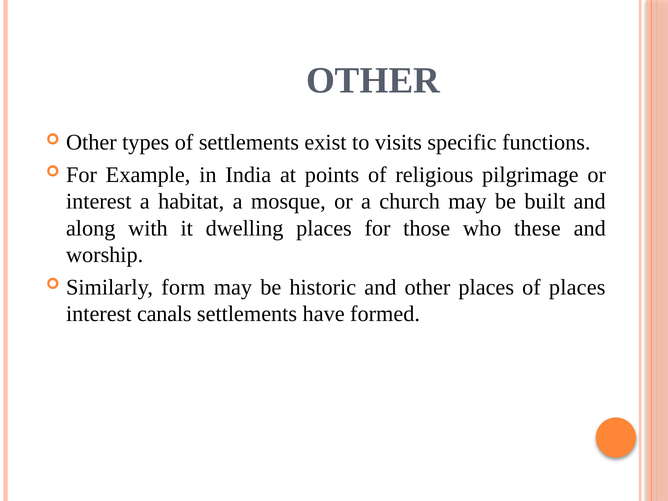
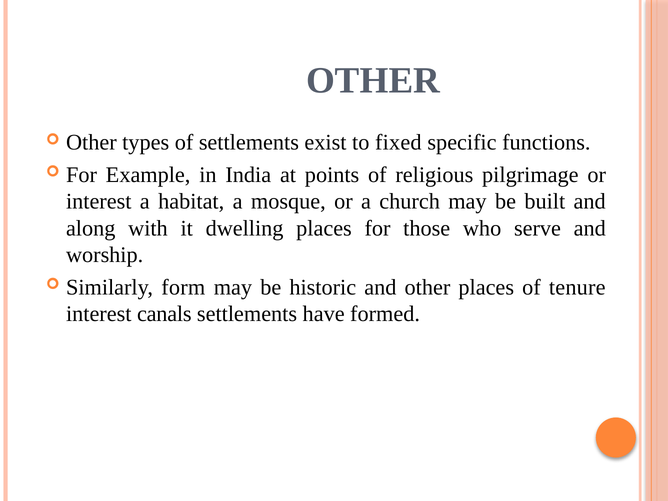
visits: visits -> fixed (398, 142)
these: these -> serve (537, 228)
of places: places -> tenure (577, 287)
